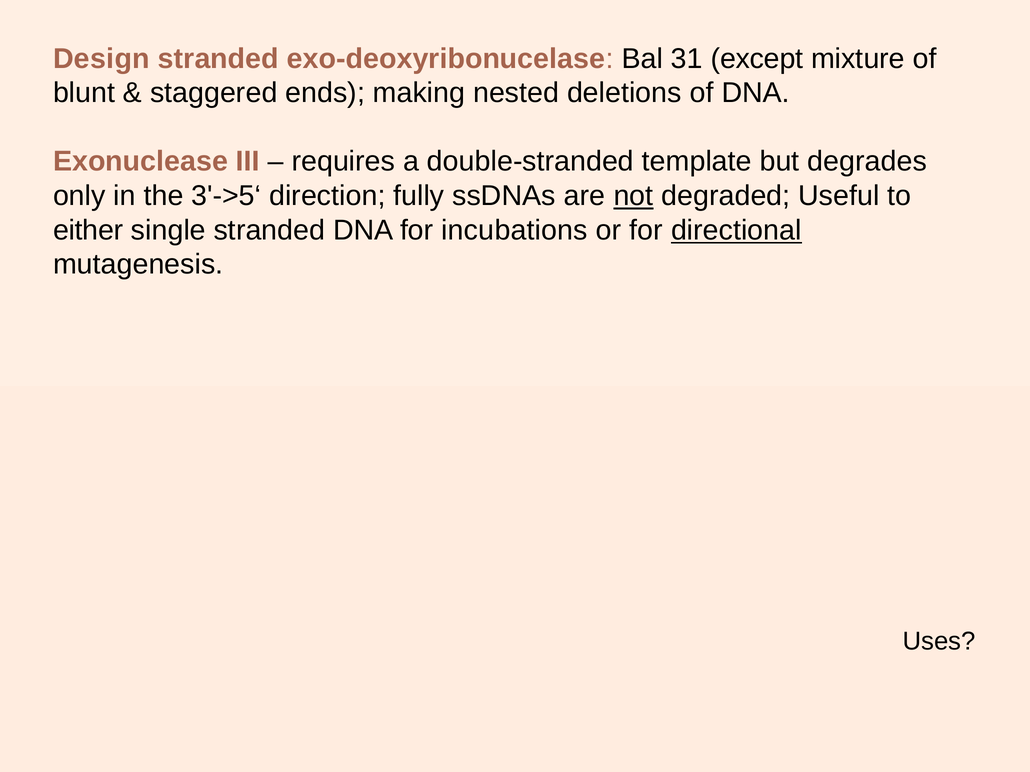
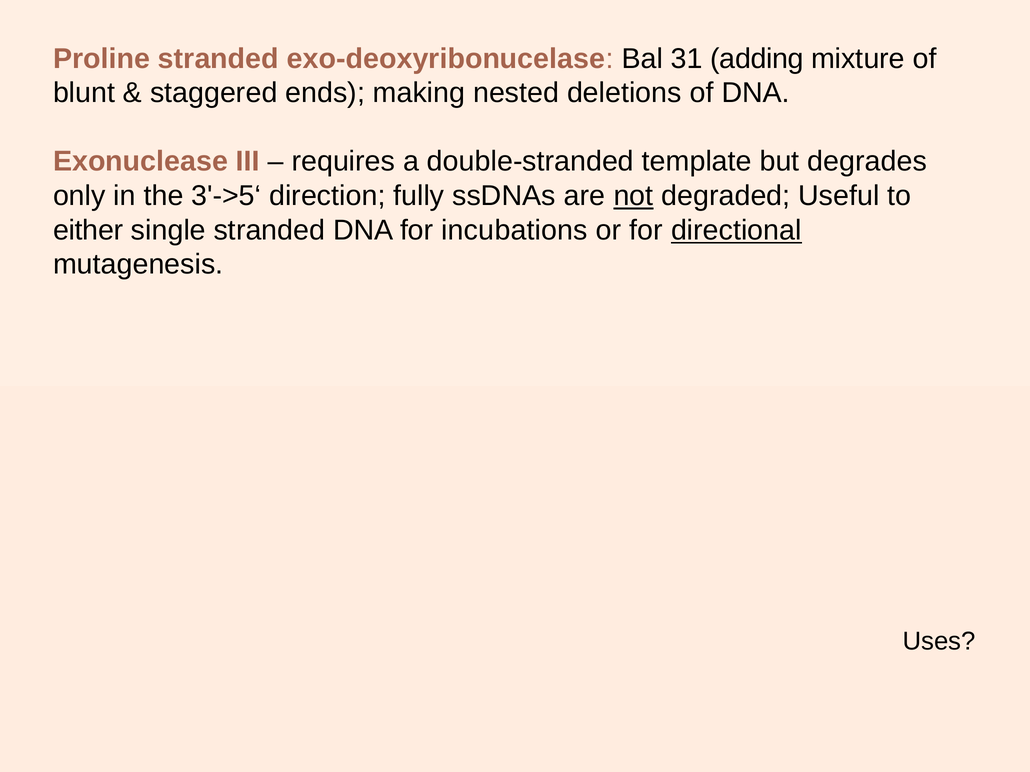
Design: Design -> Proline (102, 59)
except: except -> adding (757, 59)
